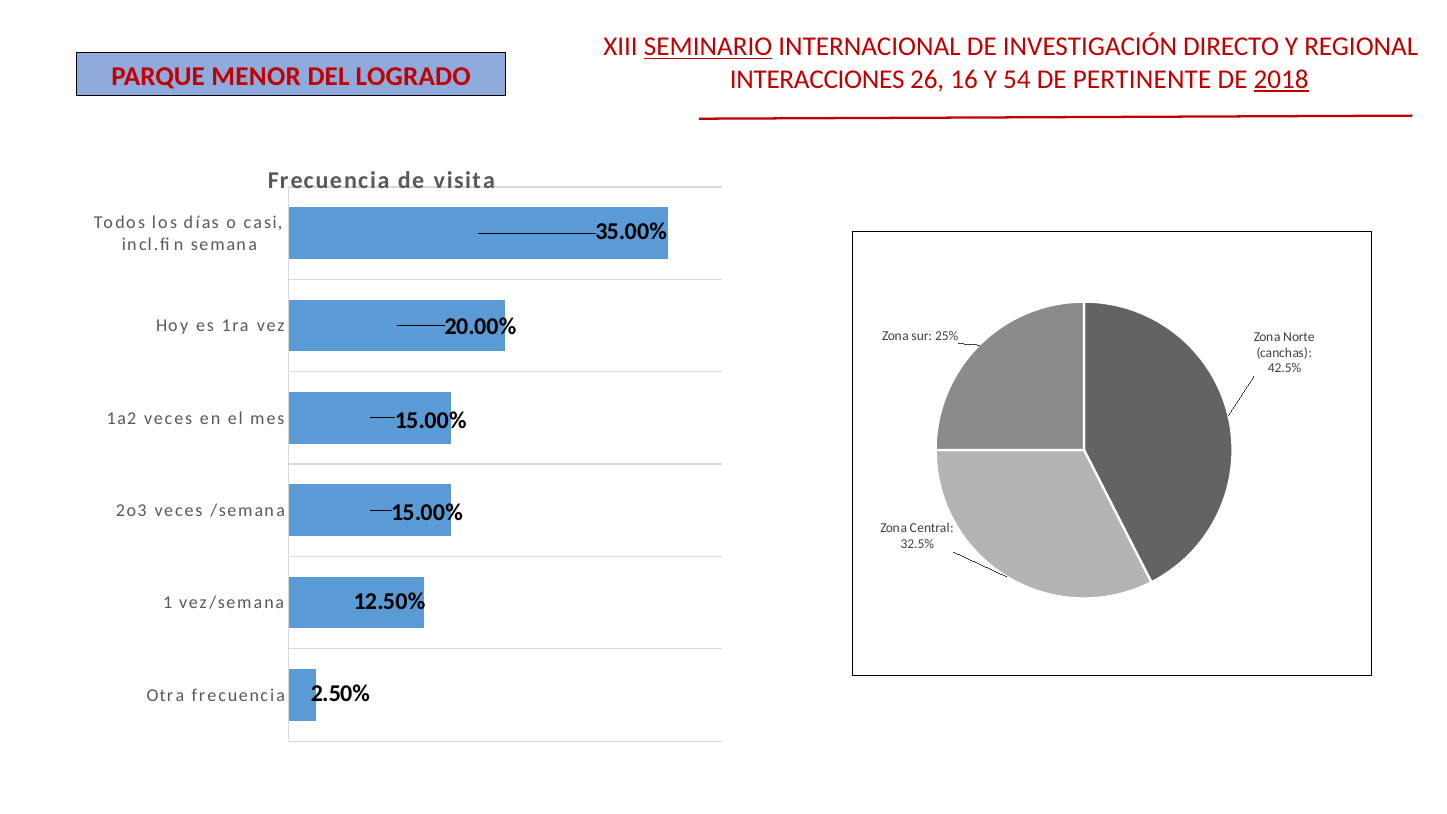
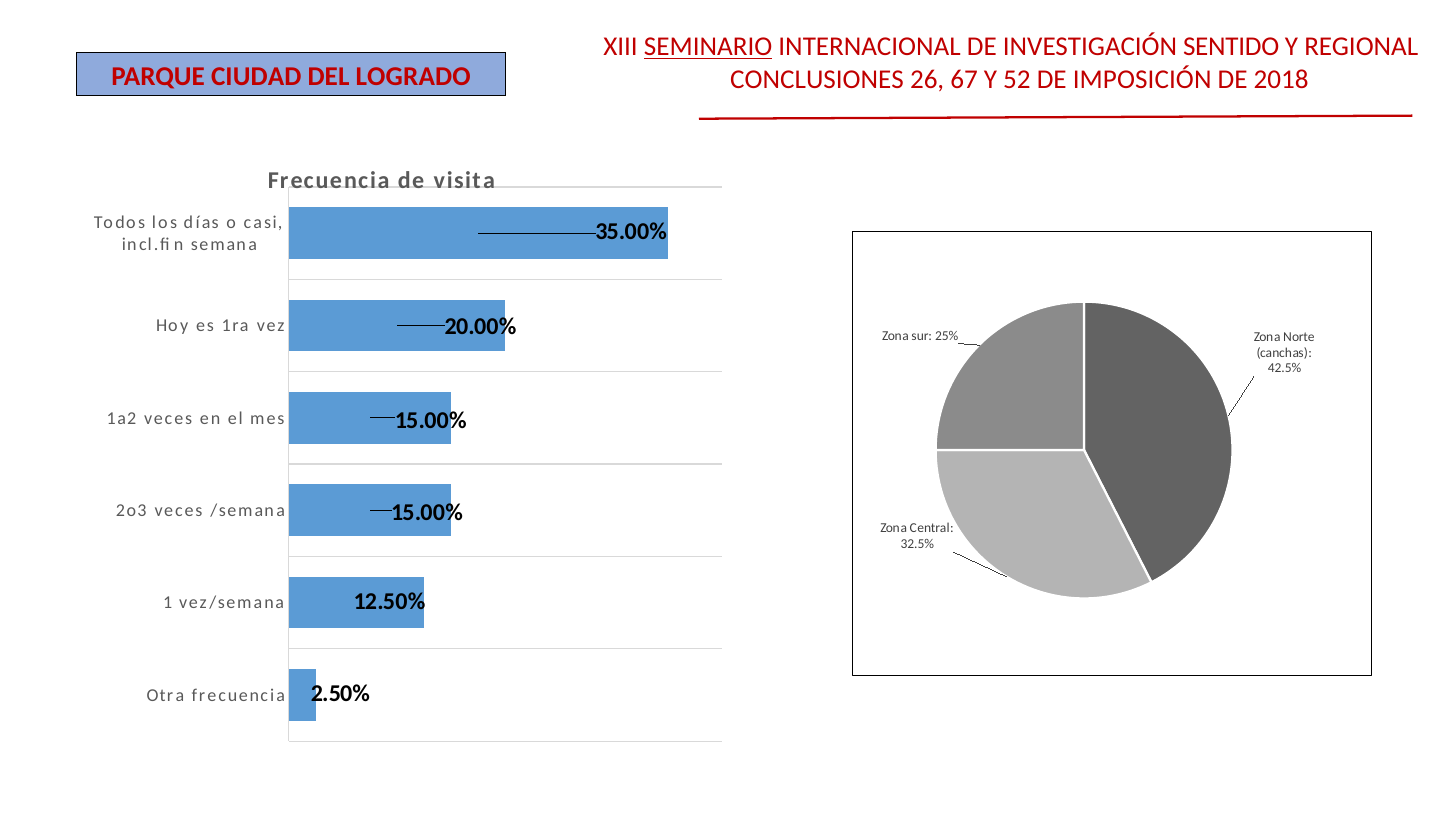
DIRECTO: DIRECTO -> SENTIDO (1231, 47)
MENOR: MENOR -> CIUDAD (256, 76)
INTERACCIONES: INTERACCIONES -> CONCLUSIONES (817, 79)
16: 16 -> 67 (964, 79)
54: 54 -> 52 (1017, 79)
PERTINENTE: PERTINENTE -> IMPOSICIÓN (1142, 79)
2018 underline: present -> none (1281, 79)
